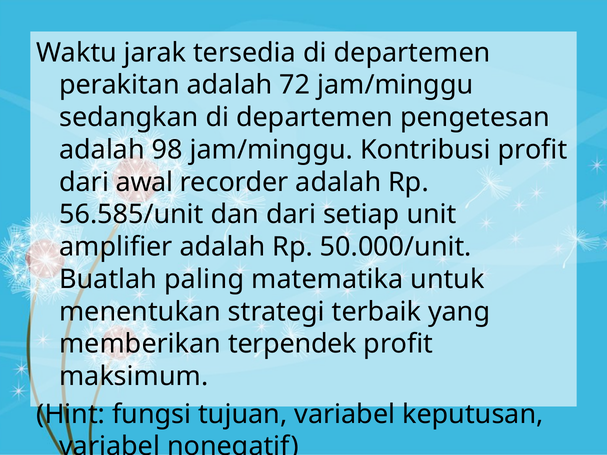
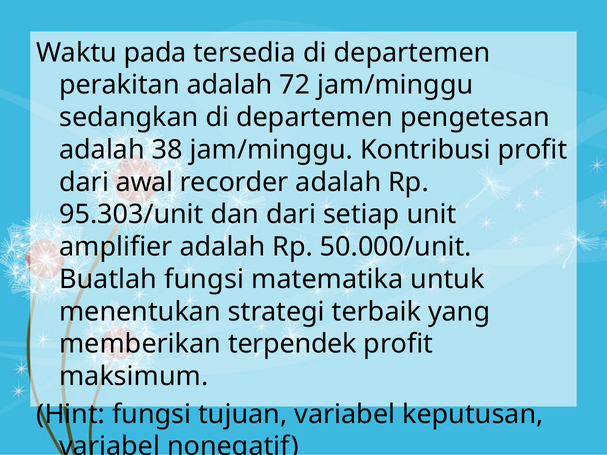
jarak: jarak -> pada (155, 53)
98: 98 -> 38 (167, 150)
56.585/unit: 56.585/unit -> 95.303/unit (131, 215)
Buatlah paling: paling -> fungsi (204, 279)
